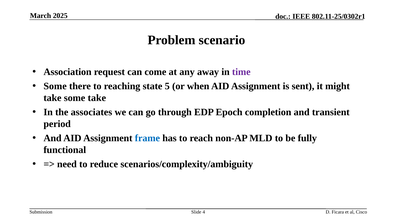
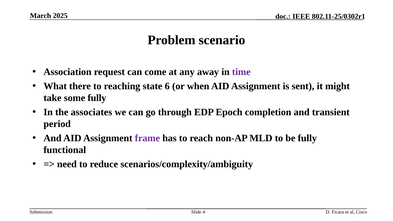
Some: Some -> What (55, 86)
5: 5 -> 6 (167, 86)
some take: take -> fully (97, 98)
frame colour: blue -> purple (147, 138)
